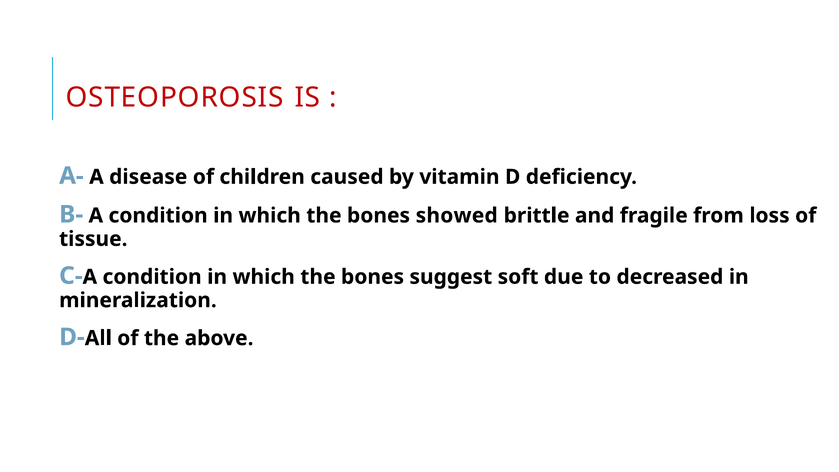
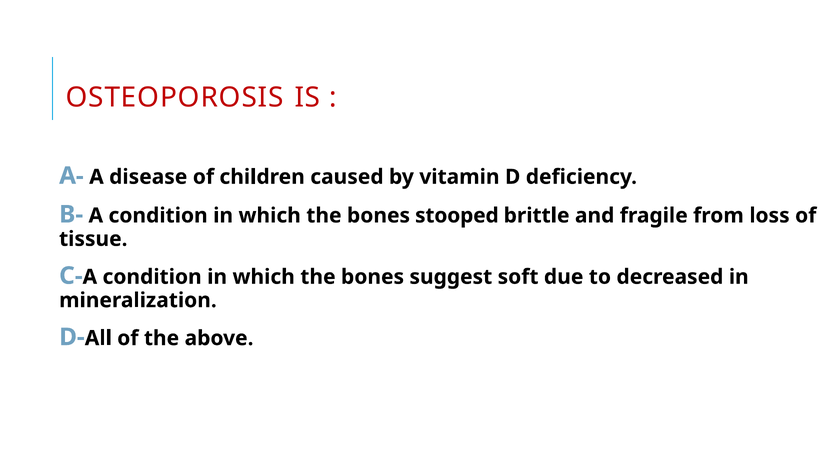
showed: showed -> stooped (457, 216)
